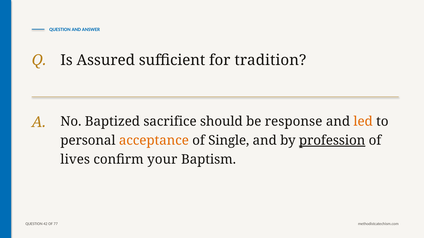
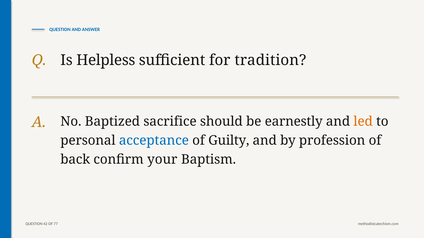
Assured: Assured -> Helpless (106, 60)
response: response -> earnestly (294, 122)
acceptance colour: orange -> blue (154, 141)
Single: Single -> Guilty (229, 141)
profession underline: present -> none (332, 141)
lives: lives -> back (75, 160)
